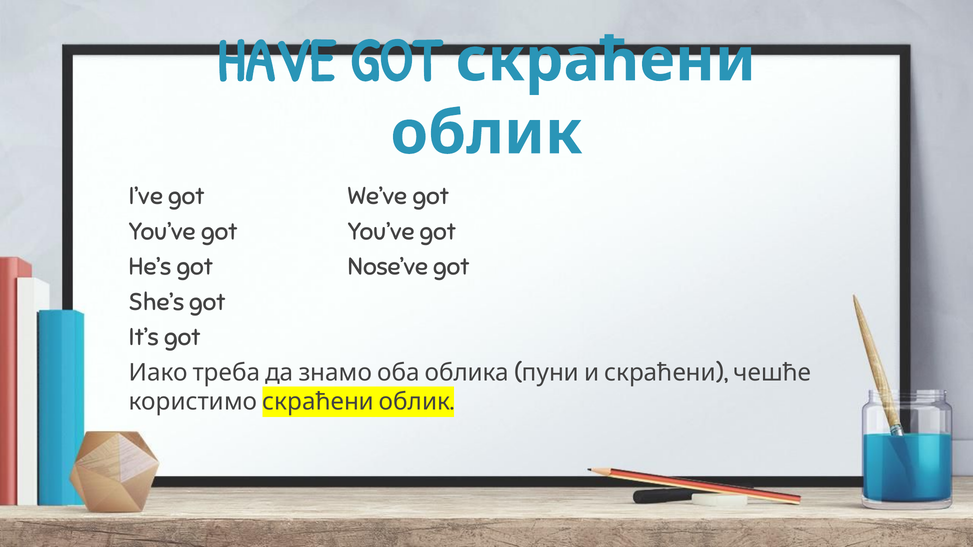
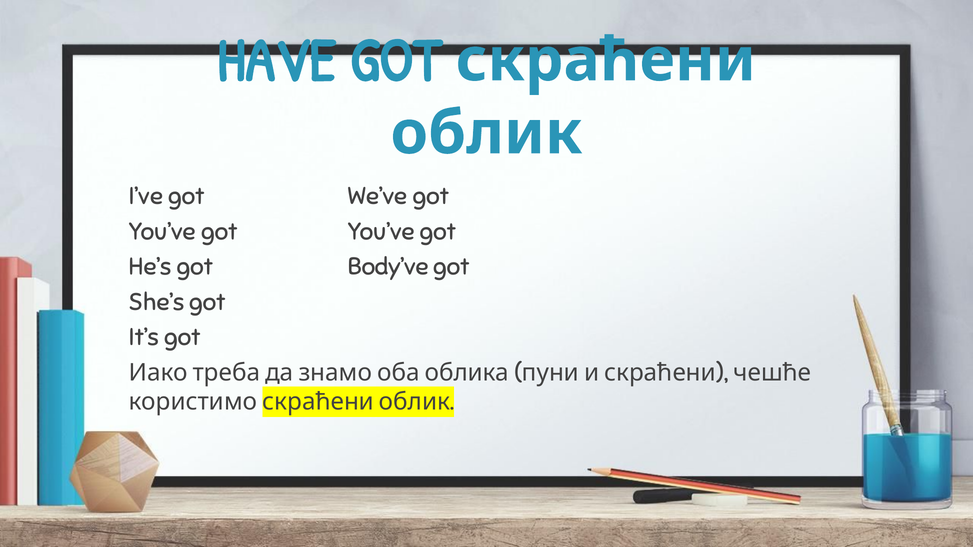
Nose’ve: Nose’ve -> Body’ve (388, 267)
